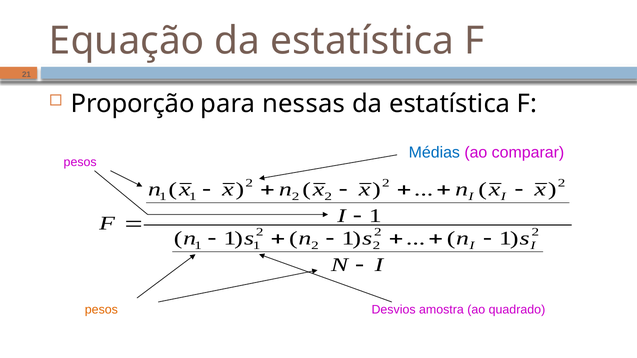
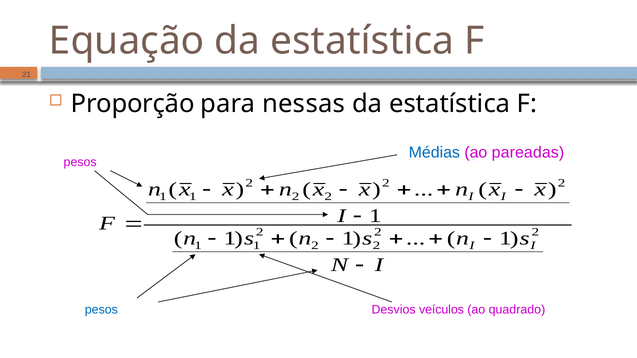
comparar: comparar -> pareadas (528, 153)
pesos colour: orange -> blue (101, 310)
amostra: amostra -> veículos (441, 310)
